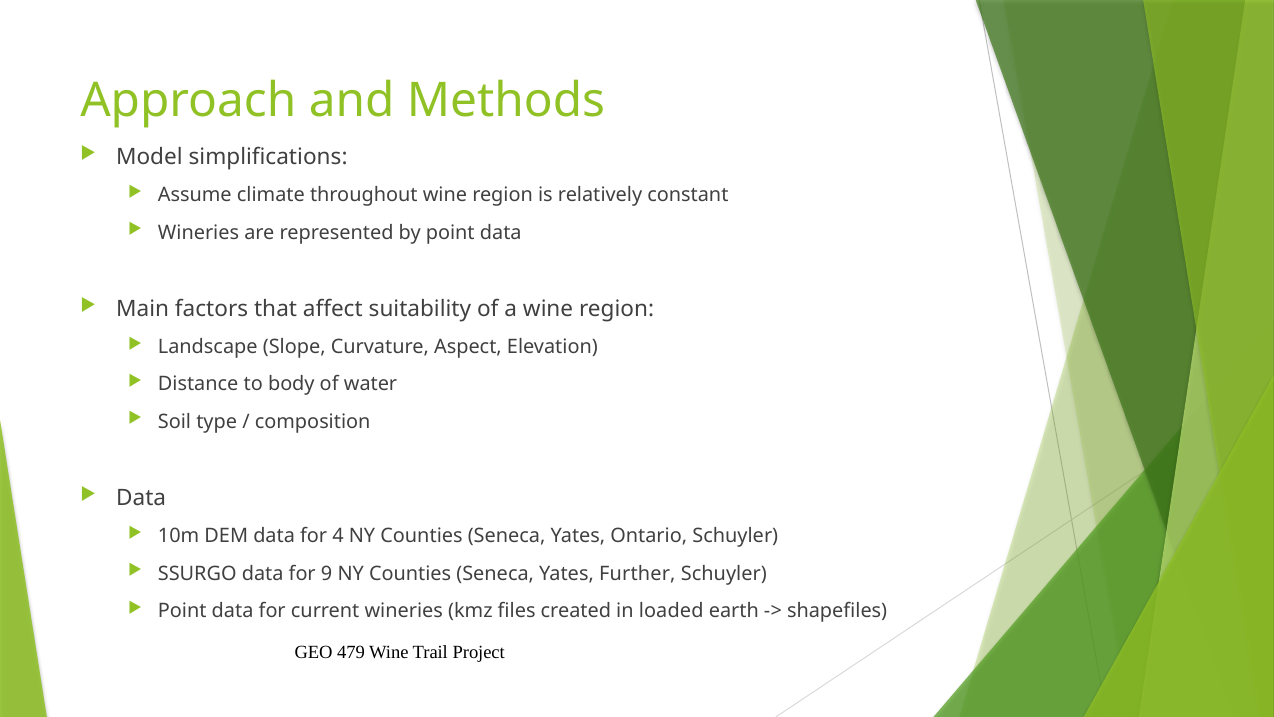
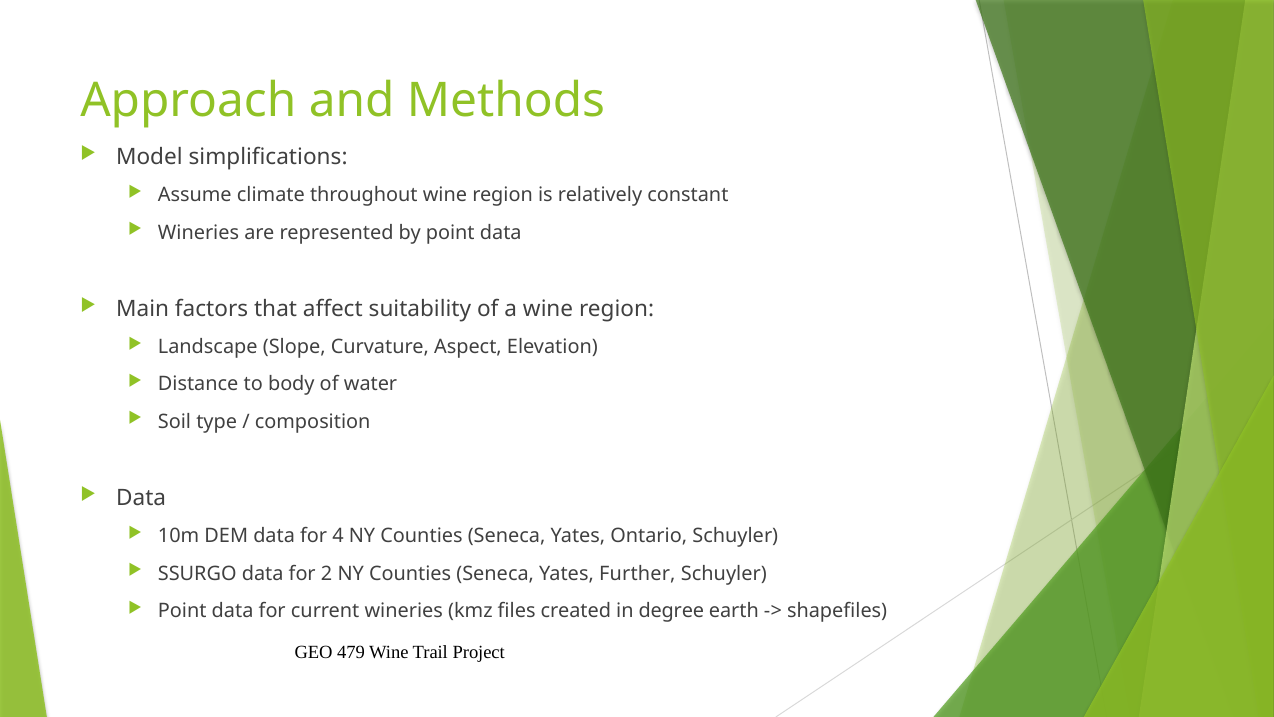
9: 9 -> 2 (327, 573)
loaded: loaded -> degree (671, 610)
